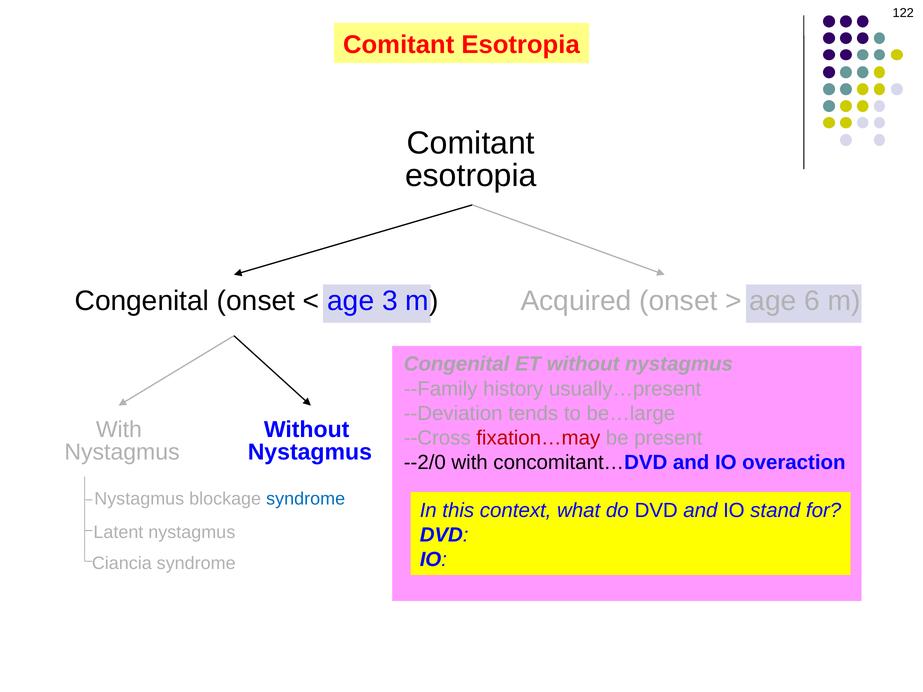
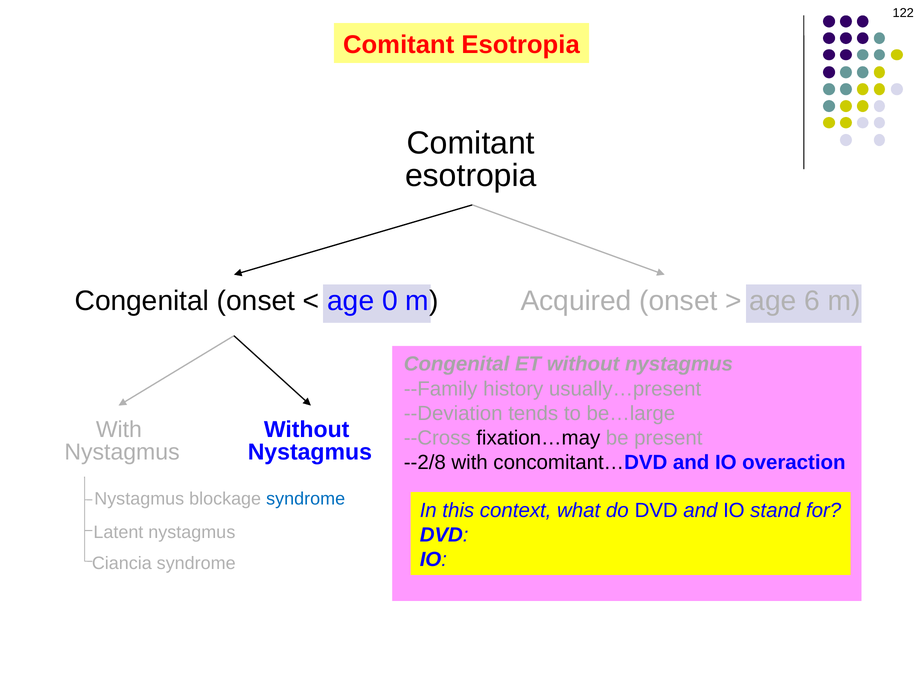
3: 3 -> 0 (390, 301)
fixation…may colour: red -> black (538, 438)
--2/0: --2/0 -> --2/8 (425, 463)
